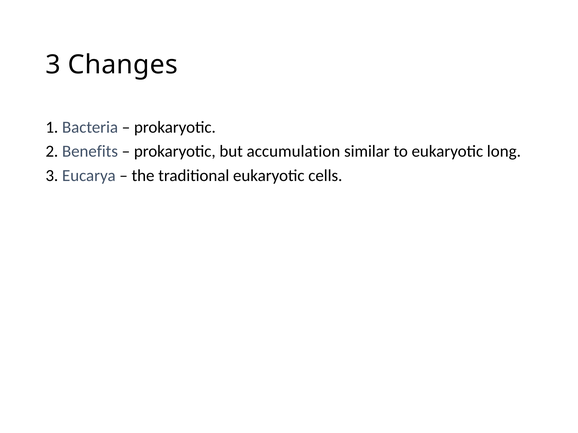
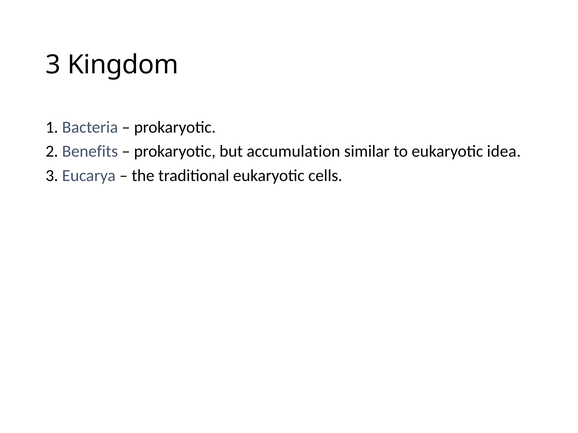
Changes: Changes -> Kingdom (123, 65)
long: long -> idea (504, 152)
